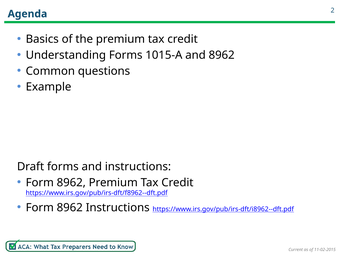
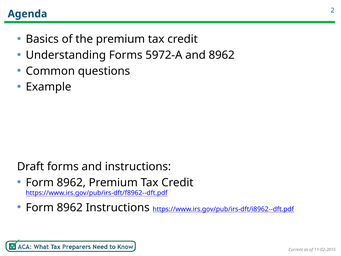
1015-A: 1015-A -> 5972-A (164, 55)
